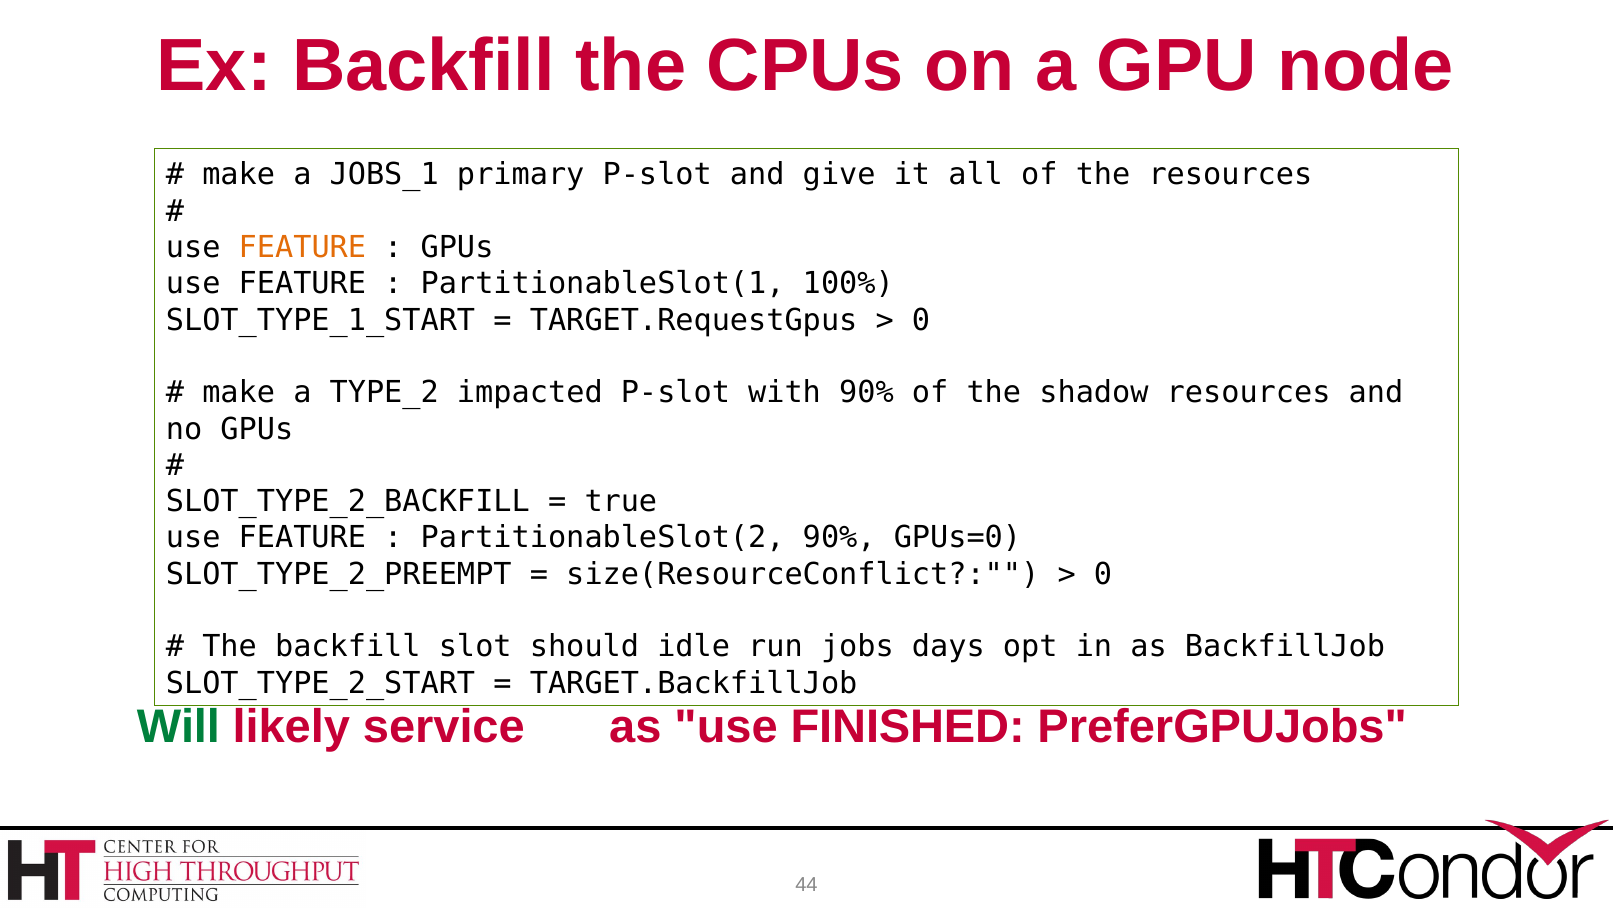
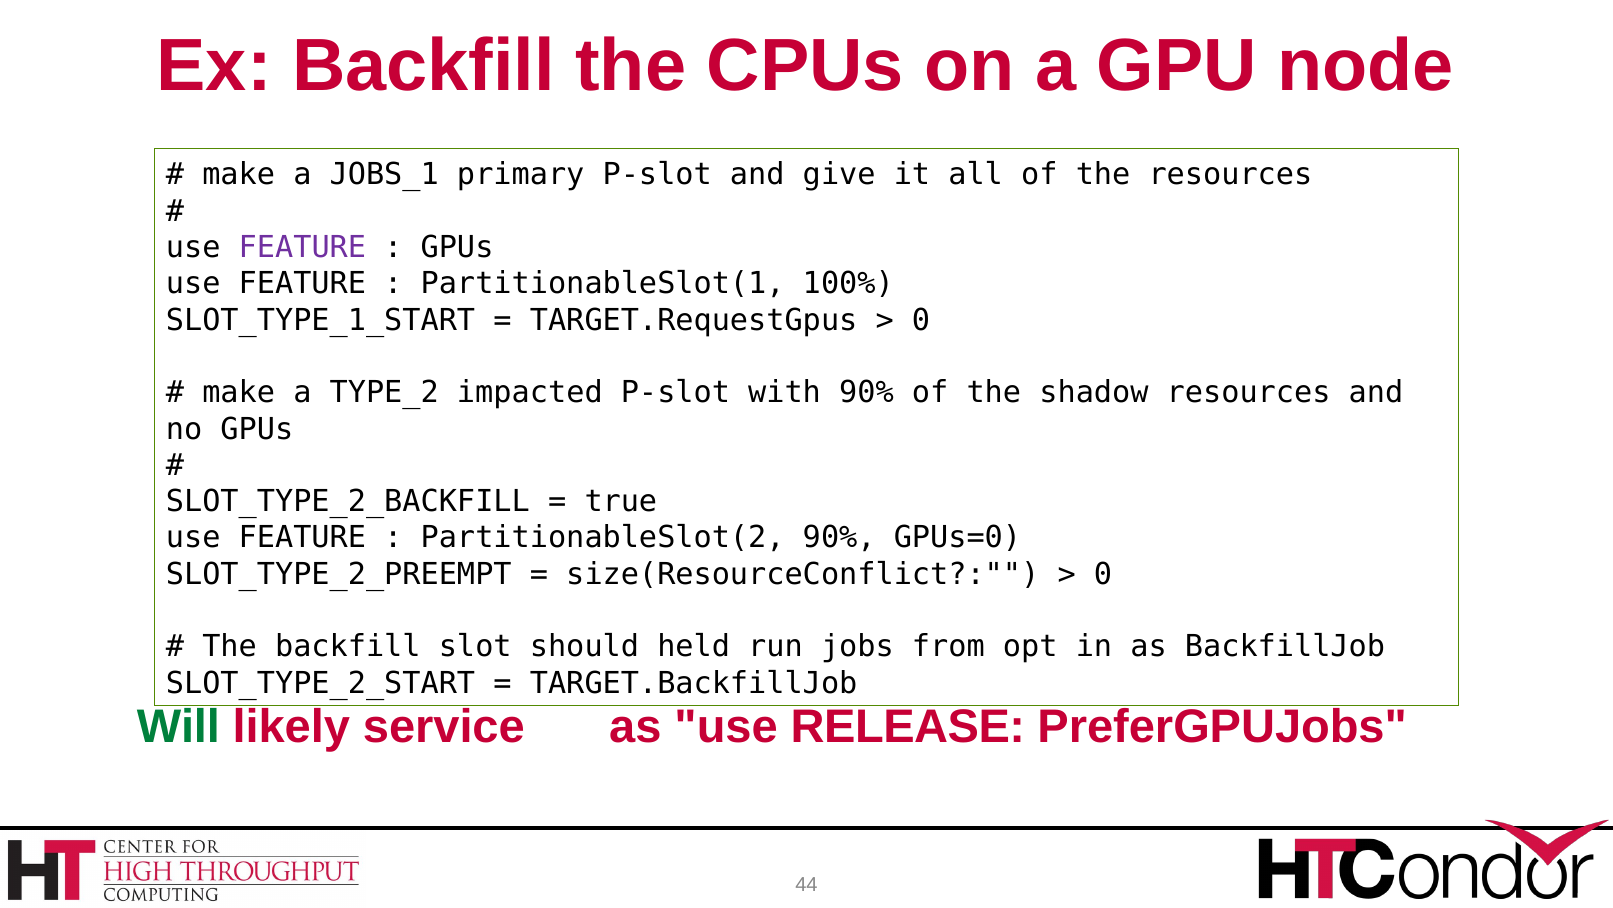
FEATURE colour: orange -> purple (302, 247)
idle: idle -> held (694, 646)
days: days -> from (948, 646)
FINISHED: FINISHED -> RELEASE (908, 727)
